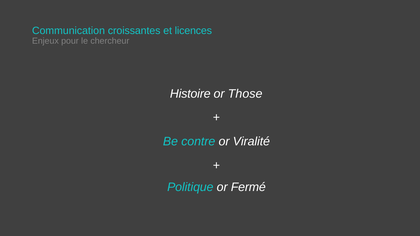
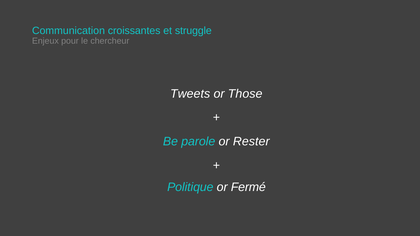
licences: licences -> struggle (193, 31)
Histoire: Histoire -> Tweets (190, 94)
contre: contre -> parole (198, 142)
Viralité: Viralité -> Rester (251, 142)
